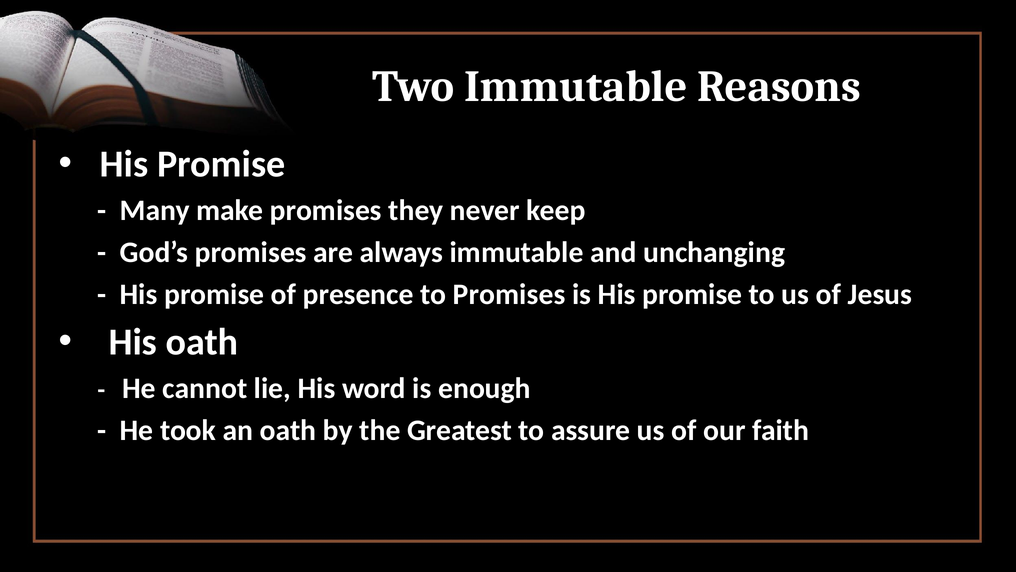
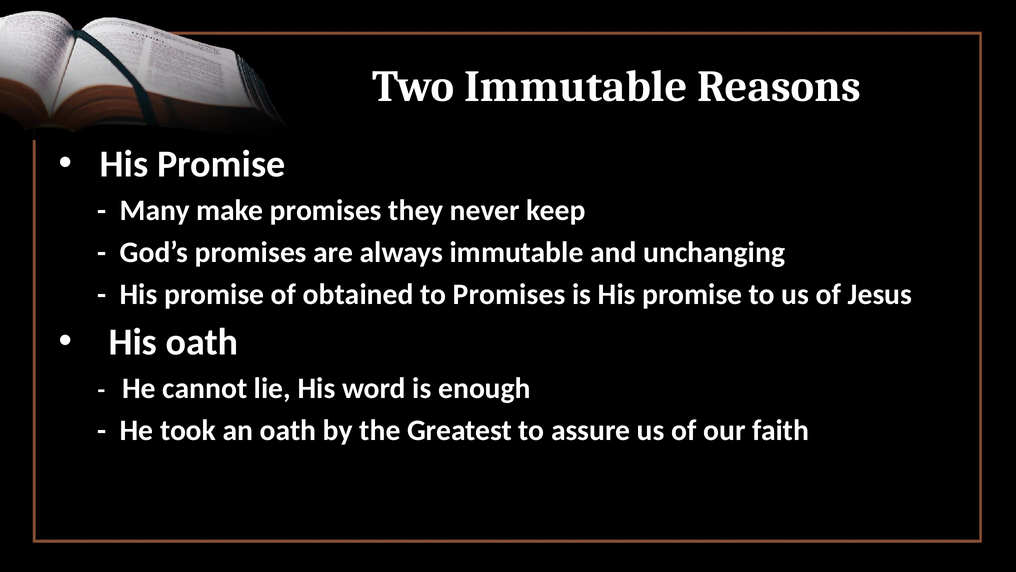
presence: presence -> obtained (358, 294)
